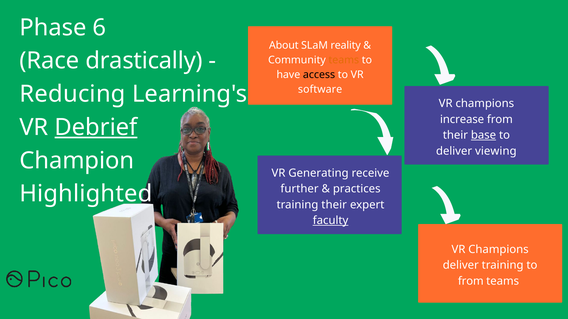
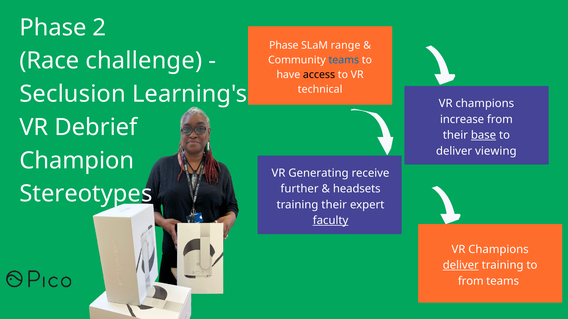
6: 6 -> 2 (99, 28)
About: About -> Phase (284, 45)
reality: reality -> range (346, 45)
drastically: drastically -> challenge (144, 61)
teams colour: orange -> blue (344, 60)
software: software -> technical (320, 90)
Reducing: Reducing -> Seclusion (73, 94)
Debrief underline: present -> none (96, 127)
practices: practices -> headsets (357, 189)
Highlighted: Highlighted -> Stereotypes (86, 194)
deliver underline: none -> present (461, 266)
